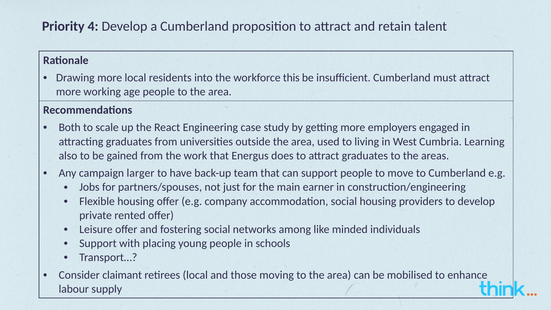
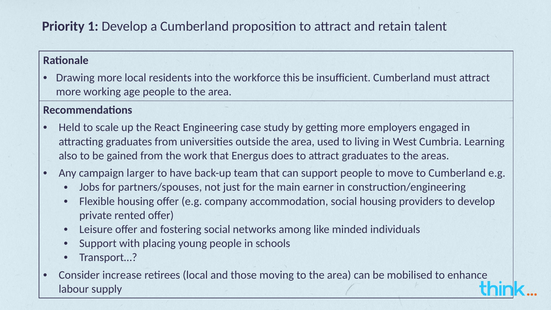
4: 4 -> 1 (93, 26)
Both: Both -> Held (70, 127)
claimant: claimant -> increase (122, 275)
